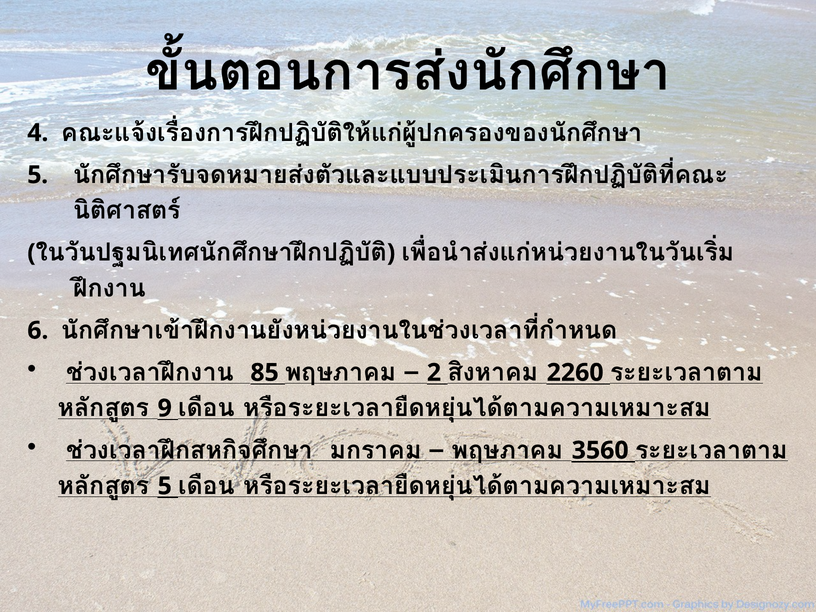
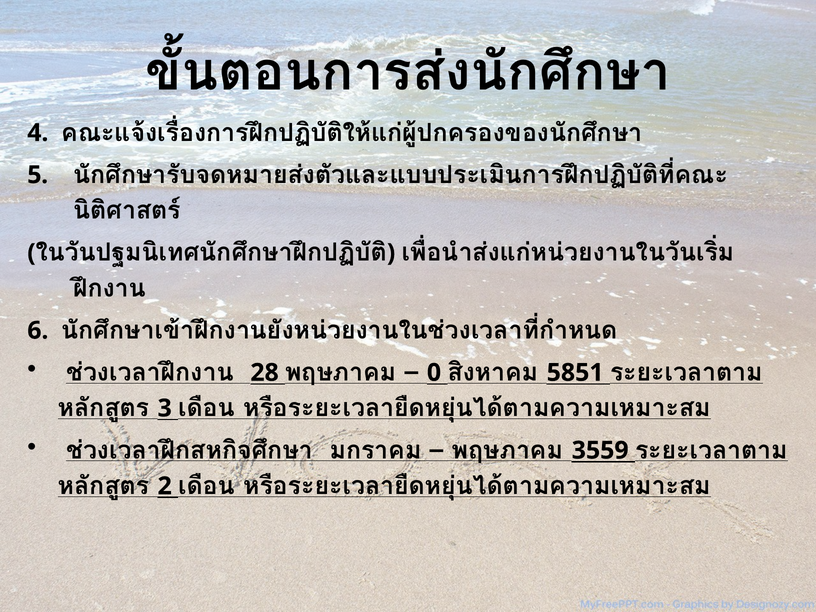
85: 85 -> 28 (265, 373)
2: 2 -> 0 (434, 373)
2260: 2260 -> 5851 (575, 373)
9: 9 -> 3 (165, 408)
3560: 3560 -> 3559 (600, 450)
5: 5 -> 2 (165, 486)
